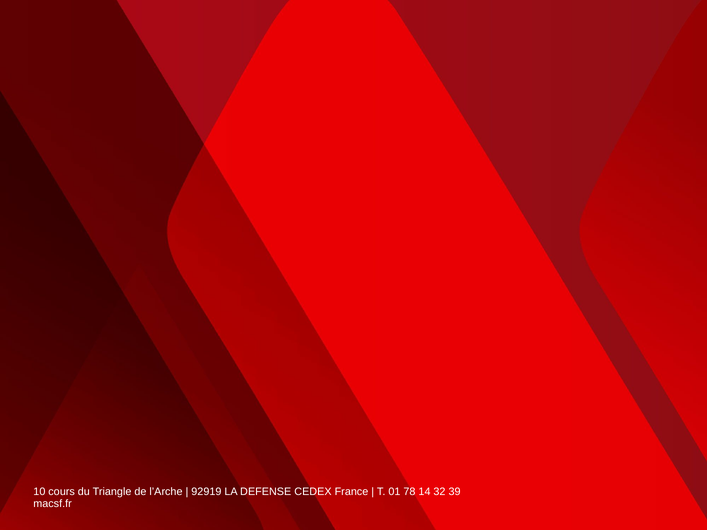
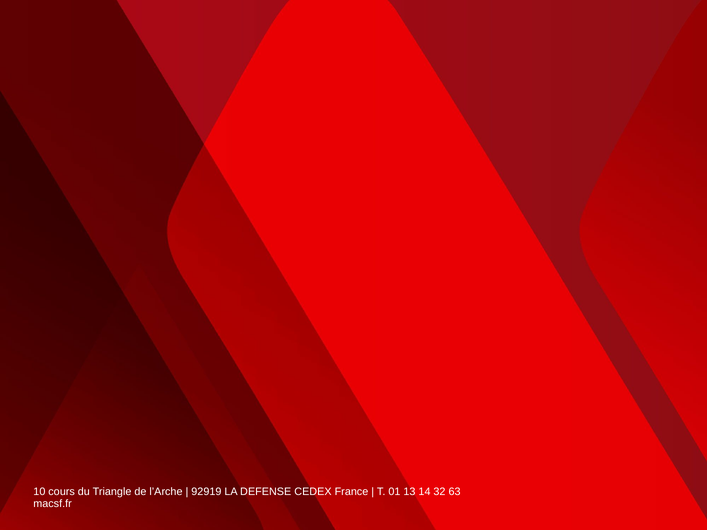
78: 78 -> 13 (409, 492)
39: 39 -> 63 (455, 492)
